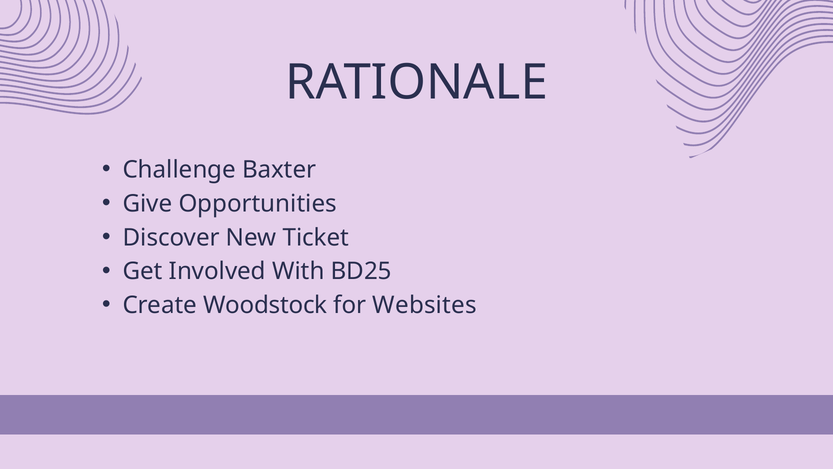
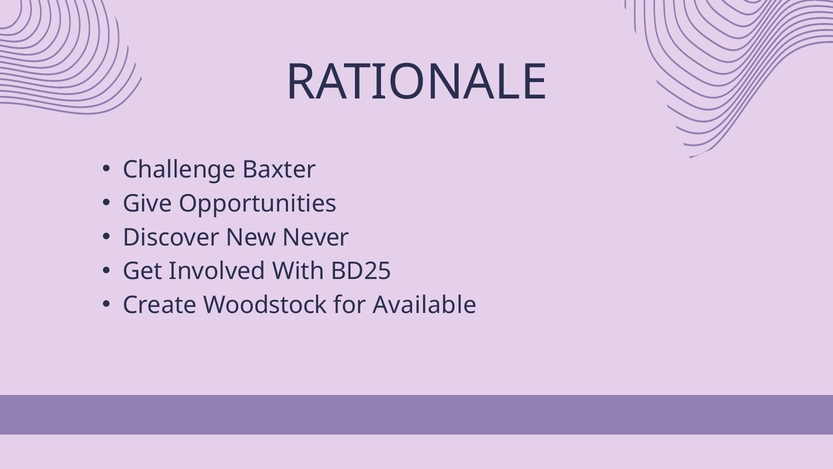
Ticket: Ticket -> Never (316, 237)
Websites: Websites -> Available (425, 305)
